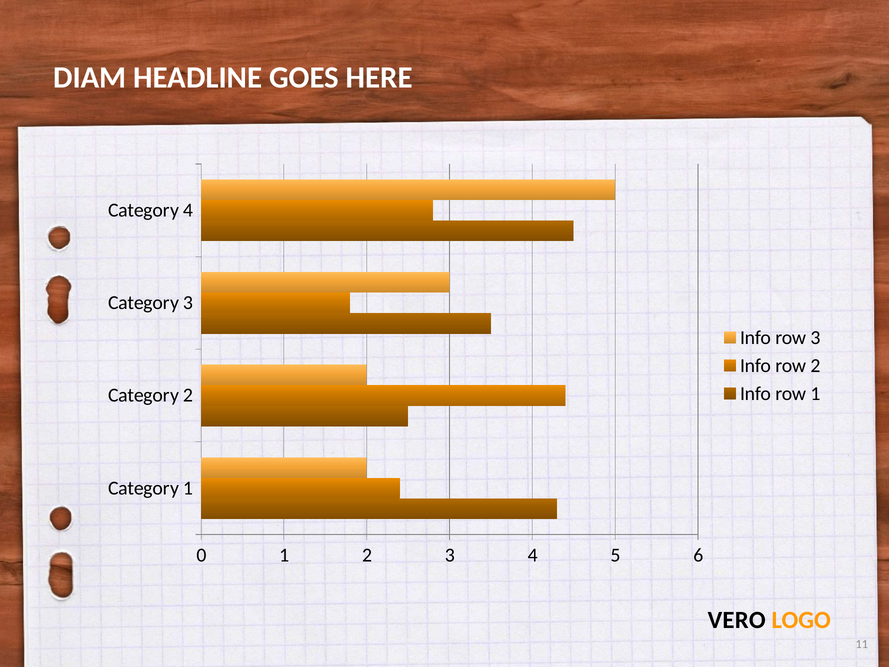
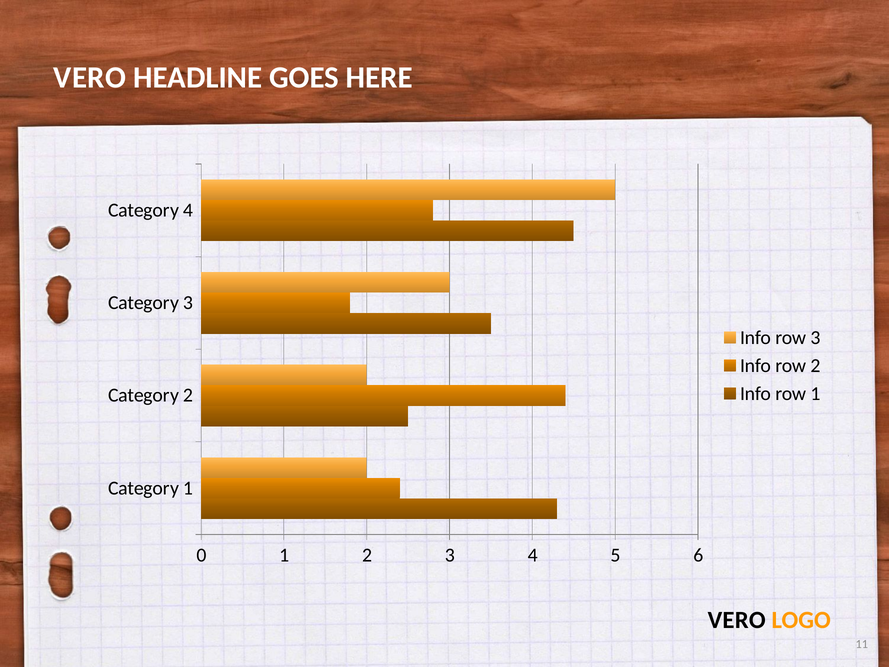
DIAM: DIAM -> VERO (90, 78)
